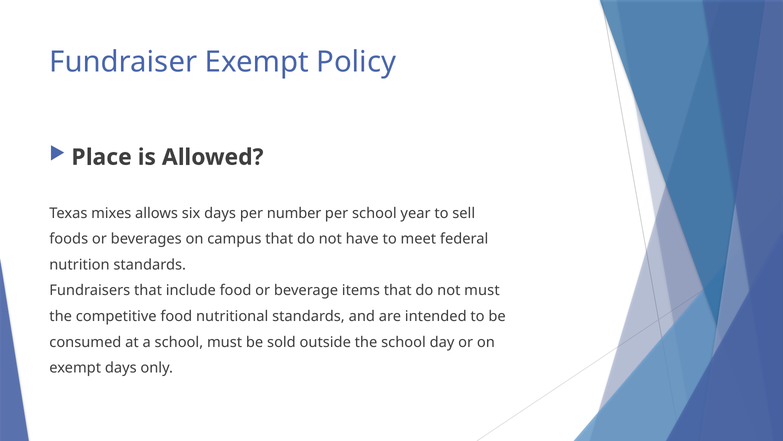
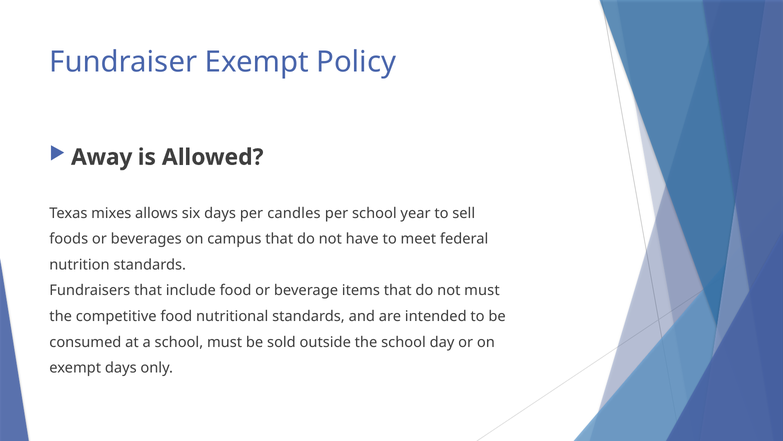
Place: Place -> Away (102, 157)
number: number -> candles (294, 213)
